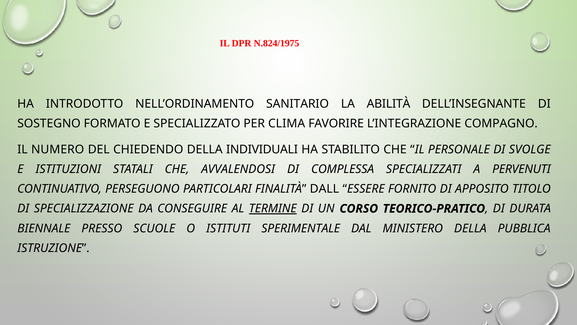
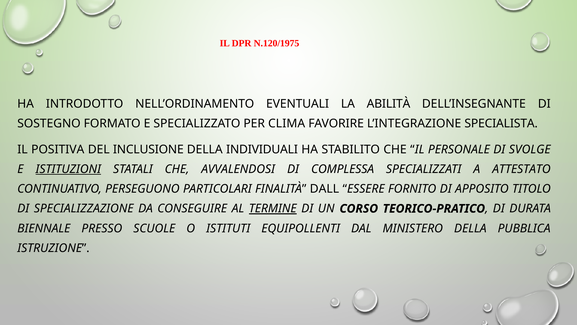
N.824/1975: N.824/1975 -> N.120/1975 (276, 43)
SANITARIO: SANITARIO -> EVENTUALI (298, 104)
COMPAGNO: COMPAGNO -> SPECIALISTA (501, 123)
NUMERO: NUMERO -> POSITIVA (58, 149)
CHIEDENDO: CHIEDENDO -> INCLUSIONE (148, 149)
ISTITUZIONI underline: none -> present (68, 169)
PERVENUTI: PERVENUTI -> ATTESTATO (521, 169)
SPERIMENTALE: SPERIMENTALE -> EQUIPOLLENTI (301, 228)
